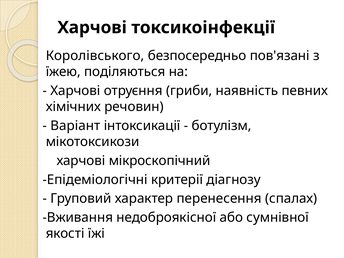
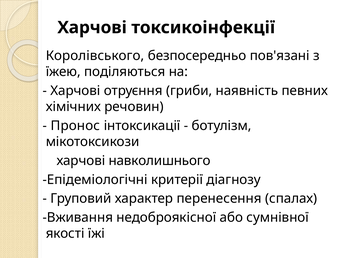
Варіант: Варіант -> Пронос (75, 126)
мікроскопічний: мікроскопічний -> навколишнього (160, 161)
